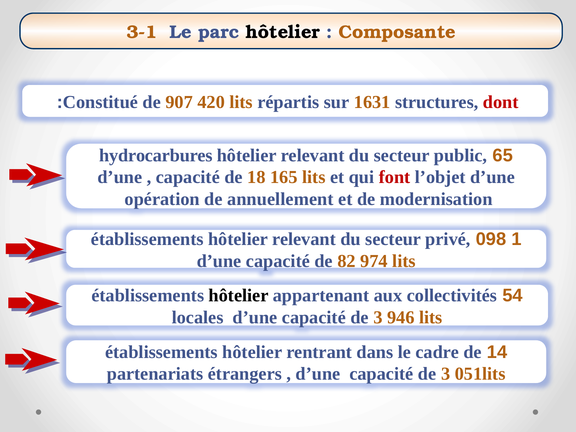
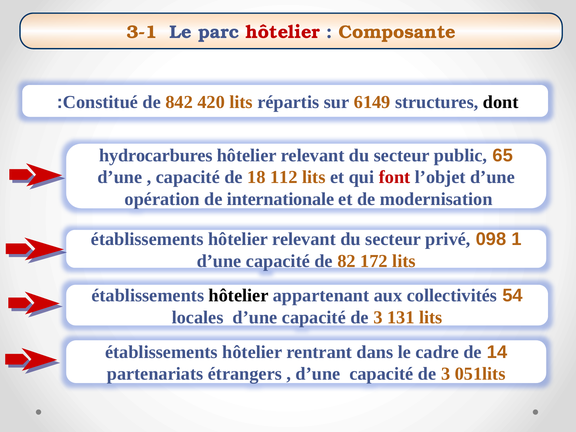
hôtelier colour: black -> red (283, 32)
907: 907 -> 842 (179, 102)
1631: 1631 -> 6149 (372, 102)
dont colour: red -> black (501, 102)
165: 165 -> 112 (284, 177)
annuellement: annuellement -> internationale (281, 199)
974: 974 -> 172 (374, 261)
946: 946 -> 131 (401, 317)
